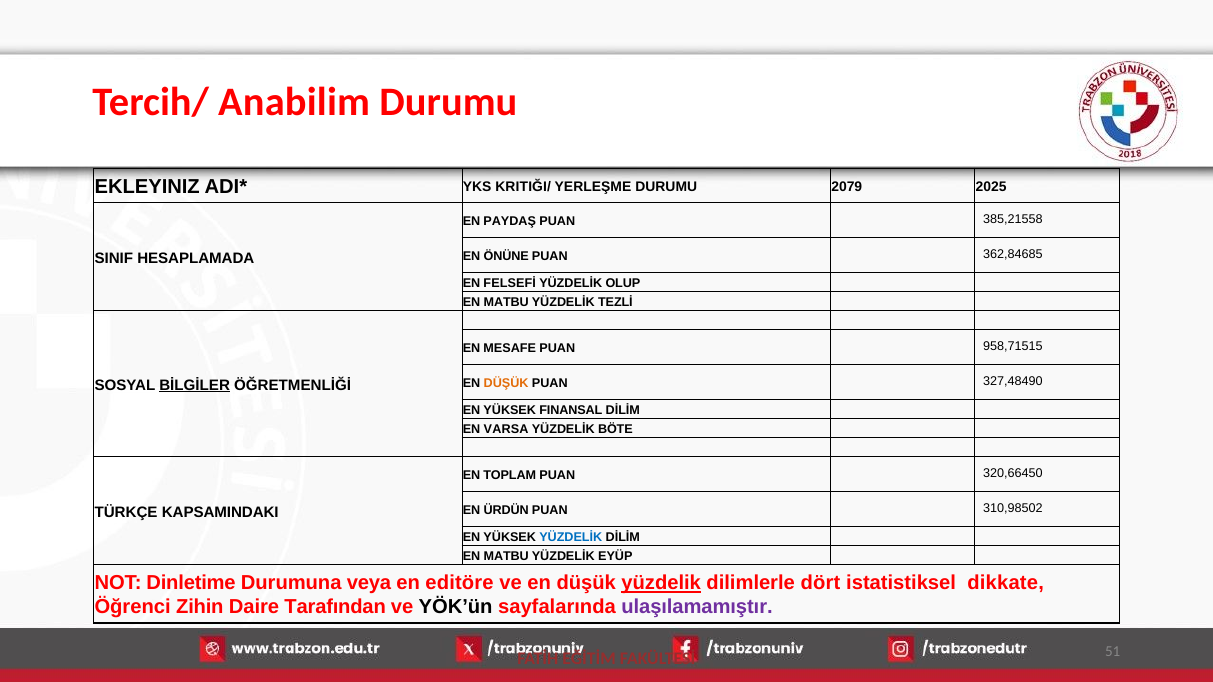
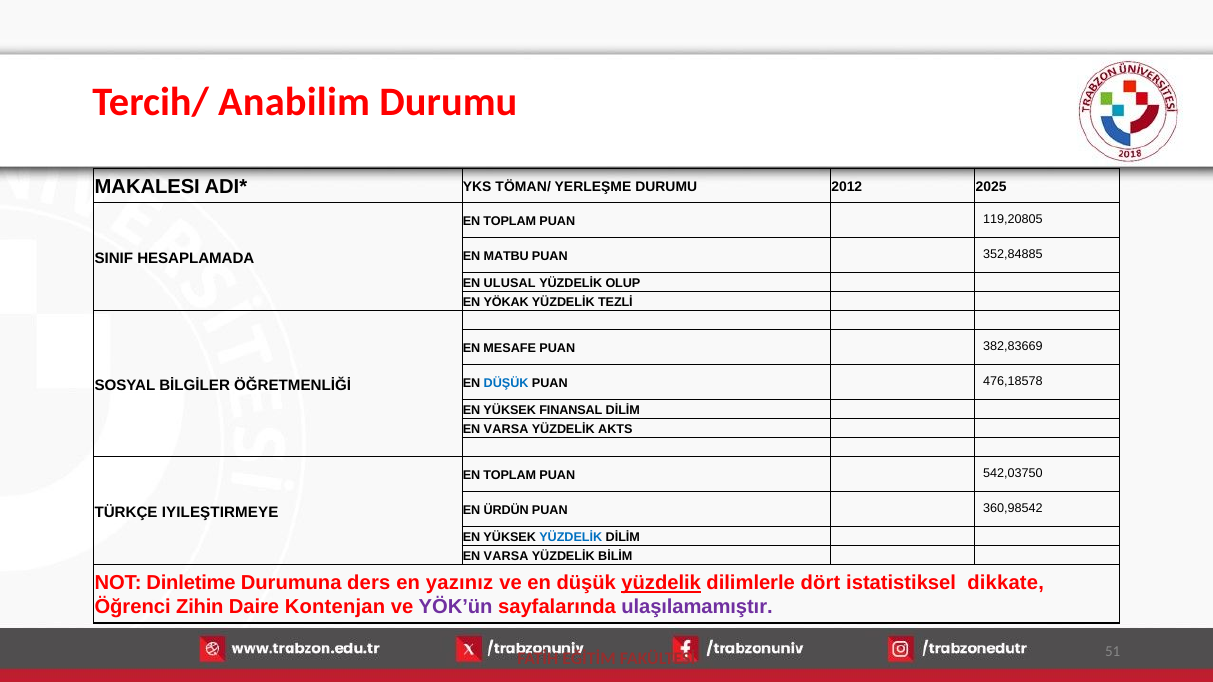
EKLEYINIZ: EKLEYINIZ -> MAKALESI (147, 187)
KRITIĞI/: KRITIĞI/ -> TÖMAN/ (523, 187)
2079: 2079 -> 2012 (847, 187)
PAYDAŞ: PAYDAŞ -> TOPLAM (510, 221)
385,21558: 385,21558 -> 119,20805 (1013, 219)
ÖNÜNE: ÖNÜNE -> MATBU (506, 256)
362,84685: 362,84685 -> 352,84885 (1013, 254)
FELSEFİ: FELSEFİ -> ULUSAL (510, 283)
MATBU: MATBU -> YÖKAK (506, 302)
958,71515: 958,71515 -> 382,83669 (1013, 346)
DÜŞÜK colour: orange -> blue (506, 383)
327,48490: 327,48490 -> 476,18578 (1013, 381)
BİLGİLER underline: present -> none (195, 385)
BÖTE: BÖTE -> AKTS (615, 429)
320,66450: 320,66450 -> 542,03750 (1013, 473)
310,98502: 310,98502 -> 360,98542 (1013, 508)
KAPSAMINDAKI: KAPSAMINDAKI -> IYILEŞTIRMEYE (220, 512)
MATBU: MATBU -> VARSA (506, 556)
EYÜP: EYÜP -> BİLİM (615, 556)
veya: veya -> ders (369, 584)
editöre: editöre -> yazınız (460, 584)
Tarafından: Tarafından -> Kontenjan (335, 608)
YÖK’ün colour: black -> purple (456, 608)
